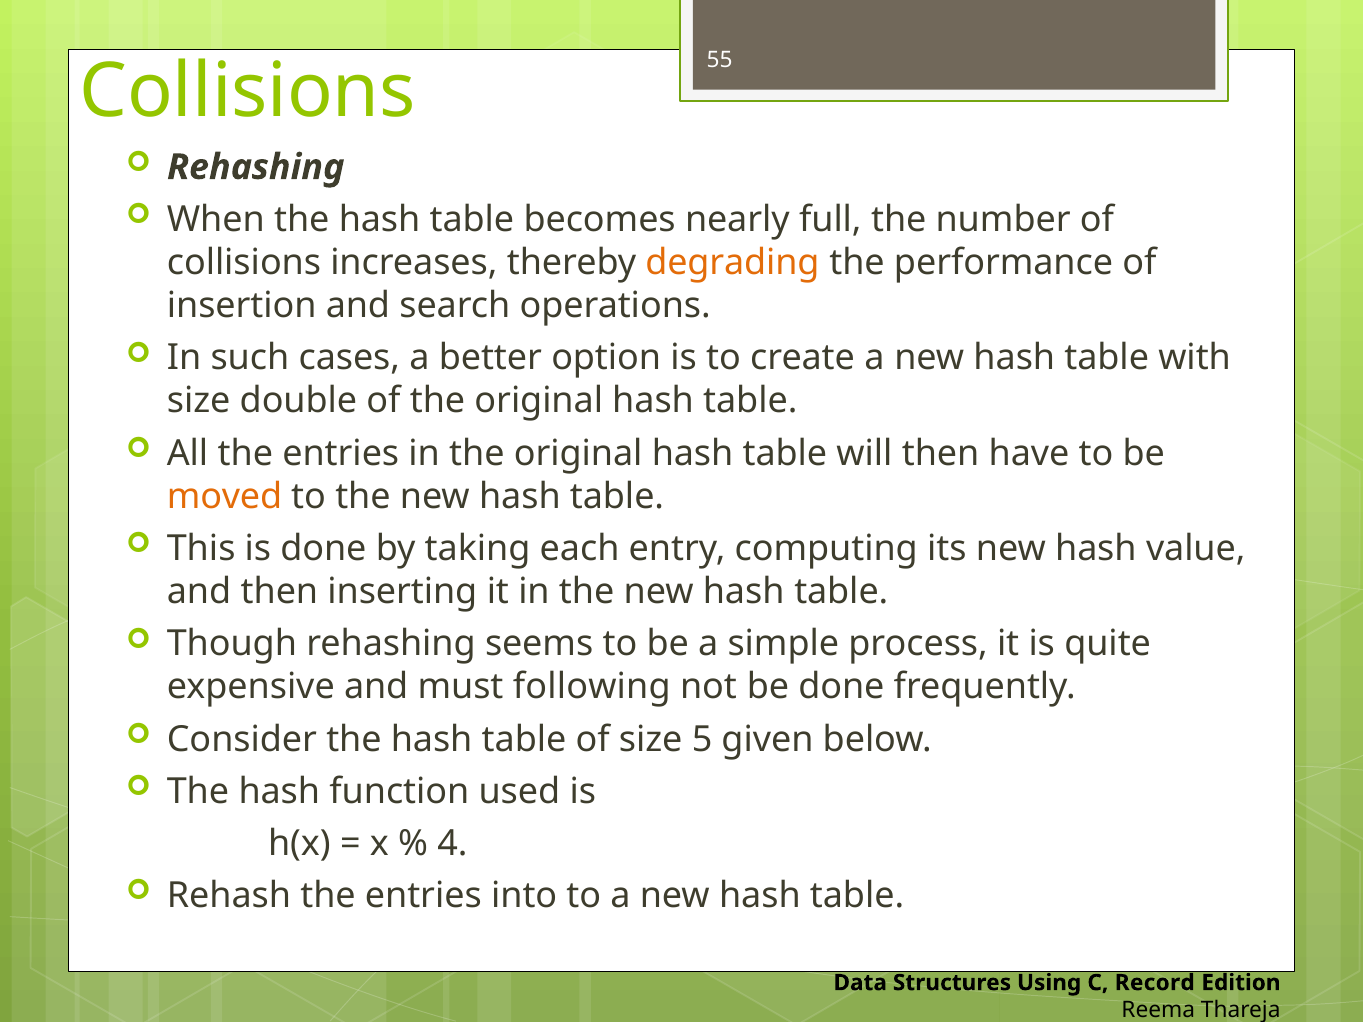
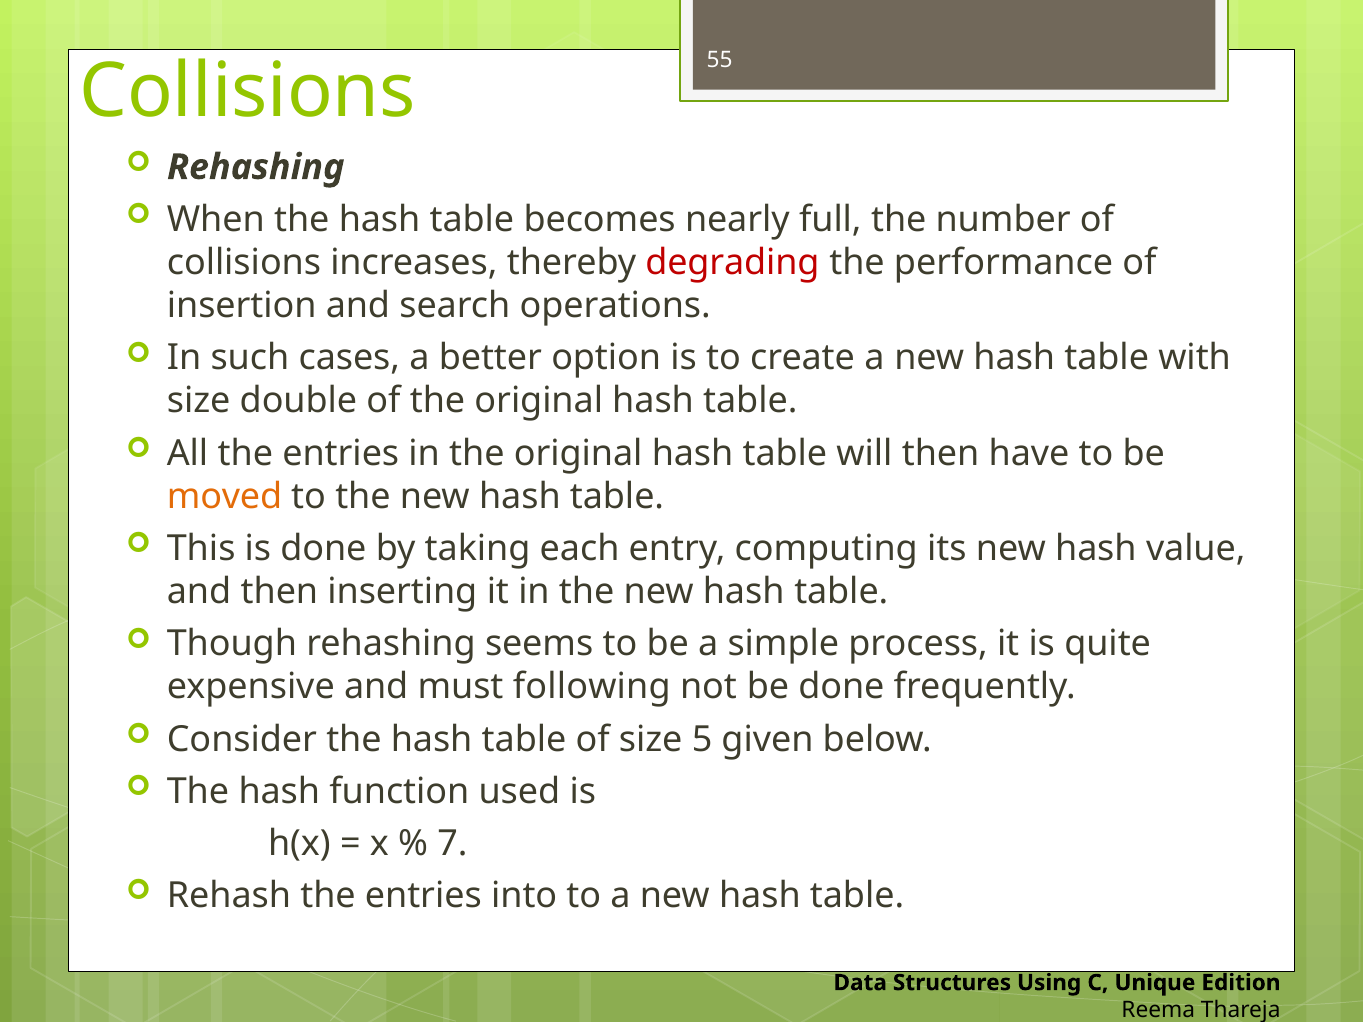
degrading colour: orange -> red (732, 263)
4: 4 -> 7 (452, 844)
Record: Record -> Unique (1155, 983)
